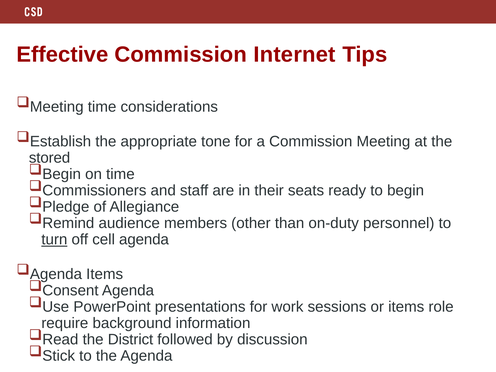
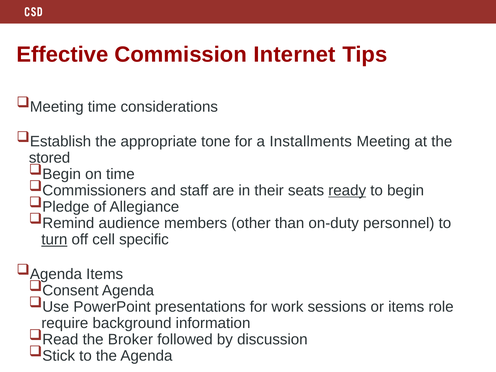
a Commission: Commission -> Installments (311, 141)
ready underline: none -> present (347, 191)
cell agenda: agenda -> specific (144, 240)
District: District -> Broker (130, 340)
